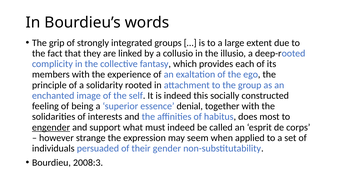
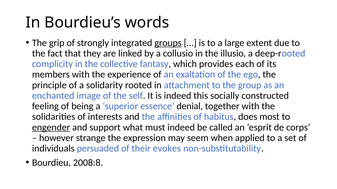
groups underline: none -> present (168, 43)
gender: gender -> evokes (167, 149)
2008:3: 2008:3 -> 2008:8 (88, 163)
